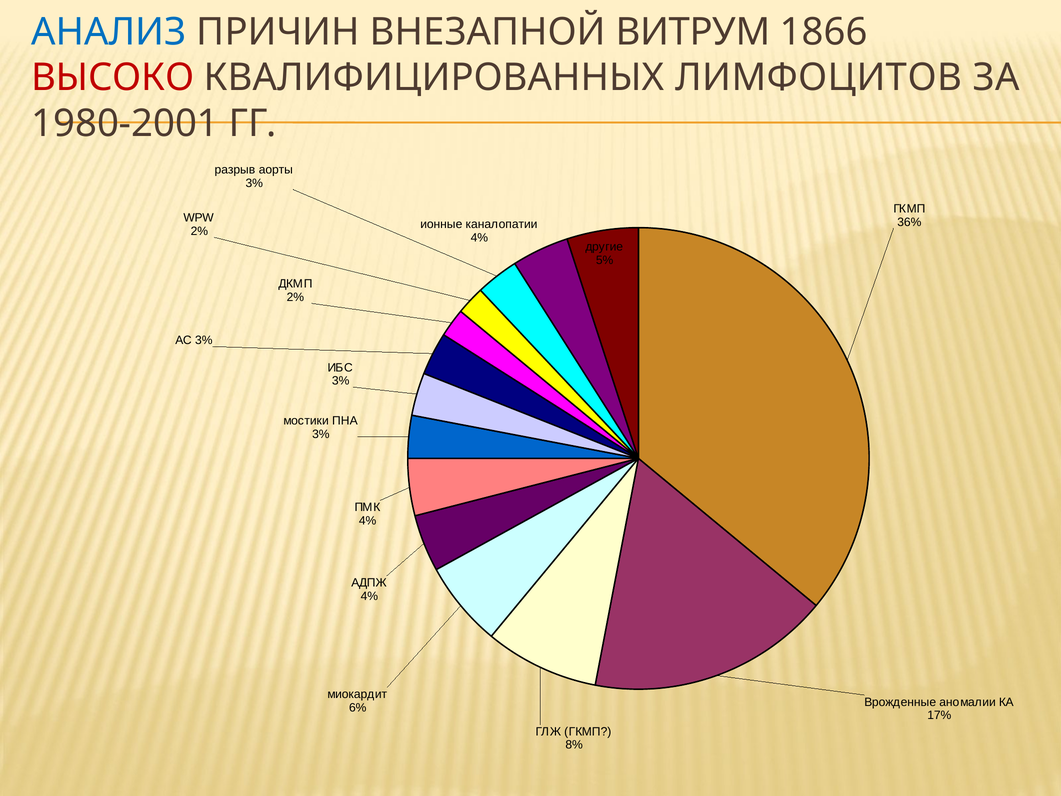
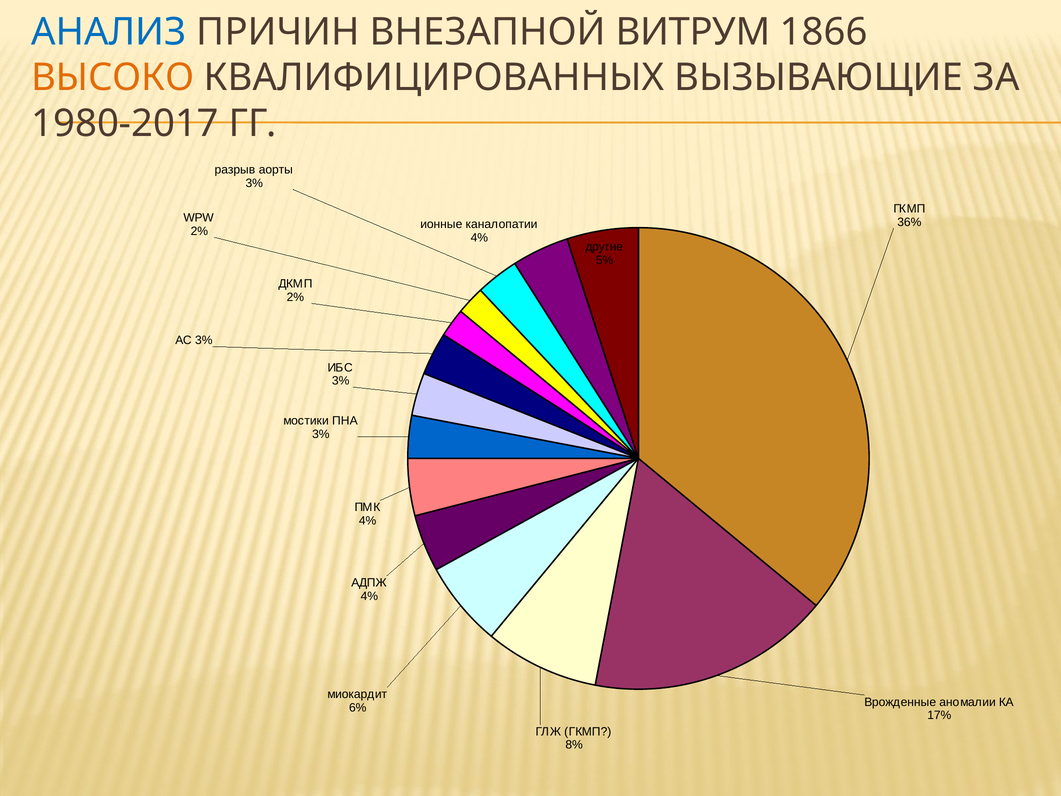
ВЫСОКО colour: red -> orange (113, 78)
ЛИМФОЦИТОВ: ЛИМФОЦИТОВ -> ВЫЗЫВАЮЩИЕ (819, 78)
1980-2001: 1980-2001 -> 1980-2017 (125, 124)
